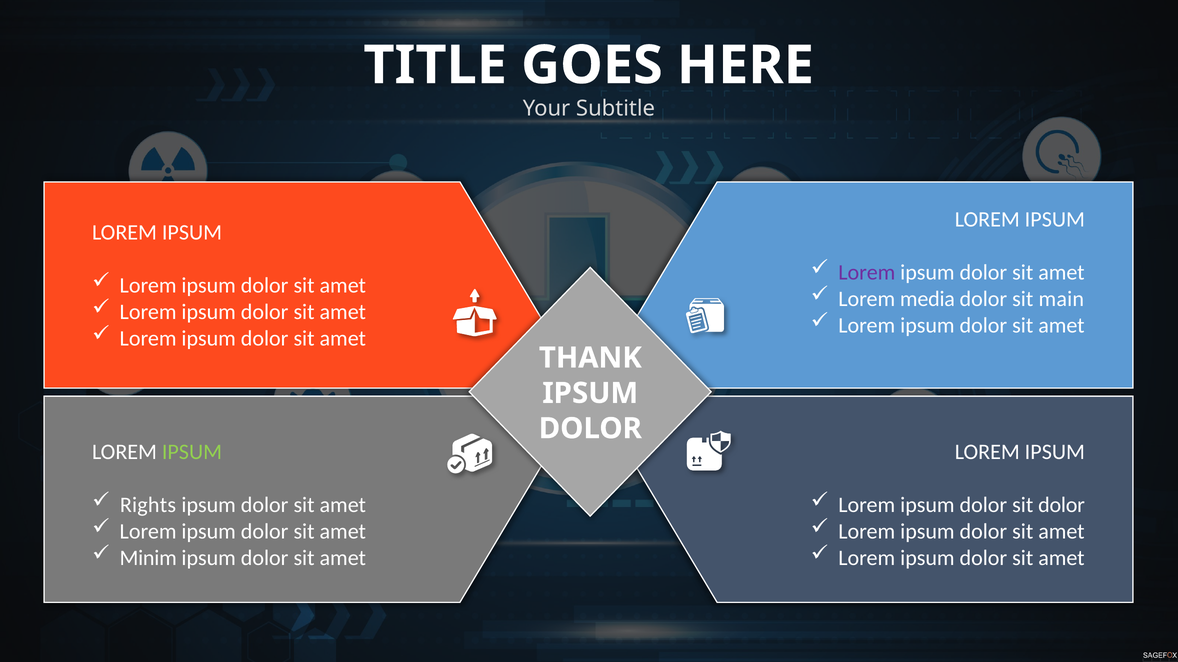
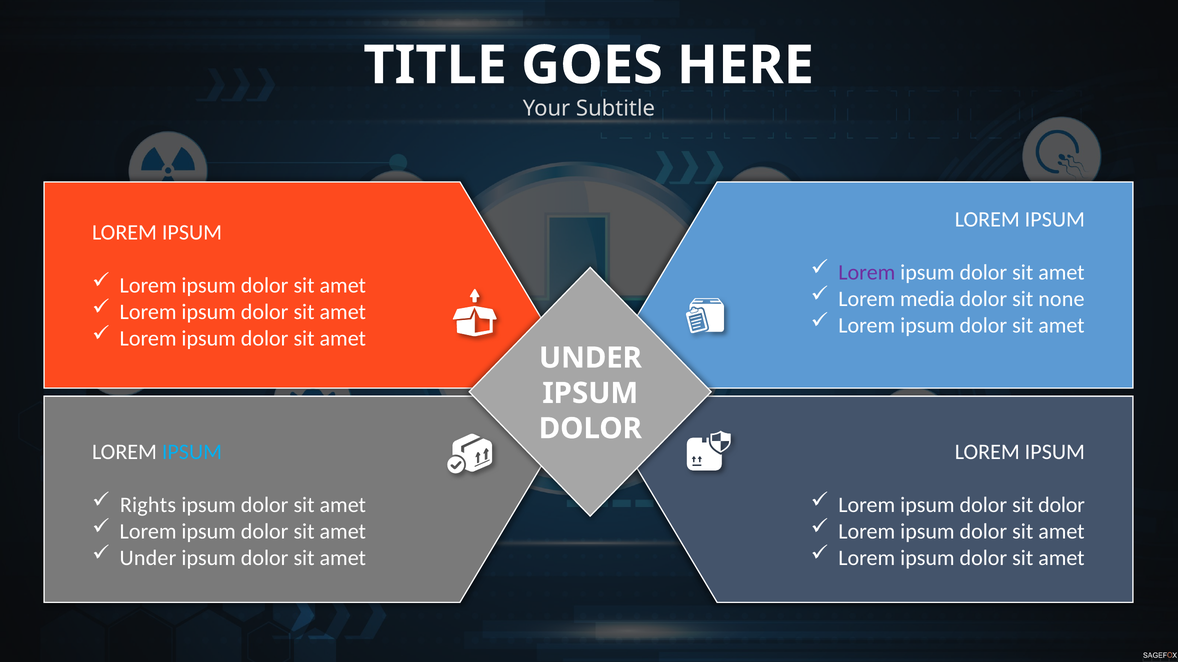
main: main -> none (1061, 299)
THANK: THANK -> UNDER (590, 358)
IPSUM colour: light green -> light blue (192, 453)
Minim: Minim -> Under (148, 559)
